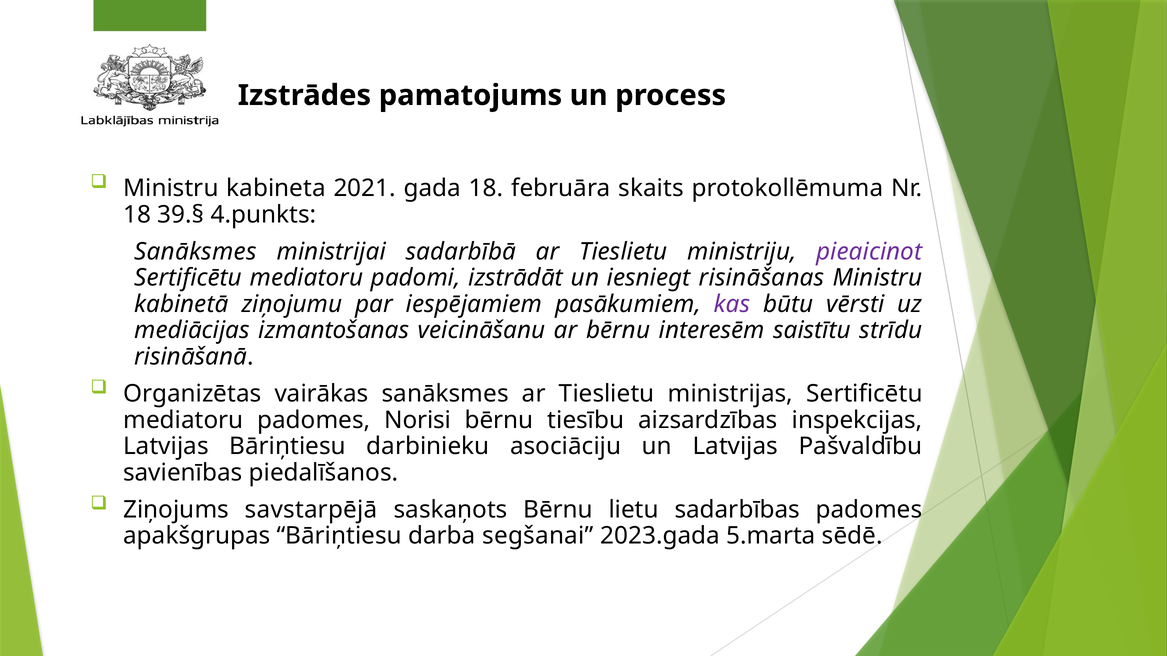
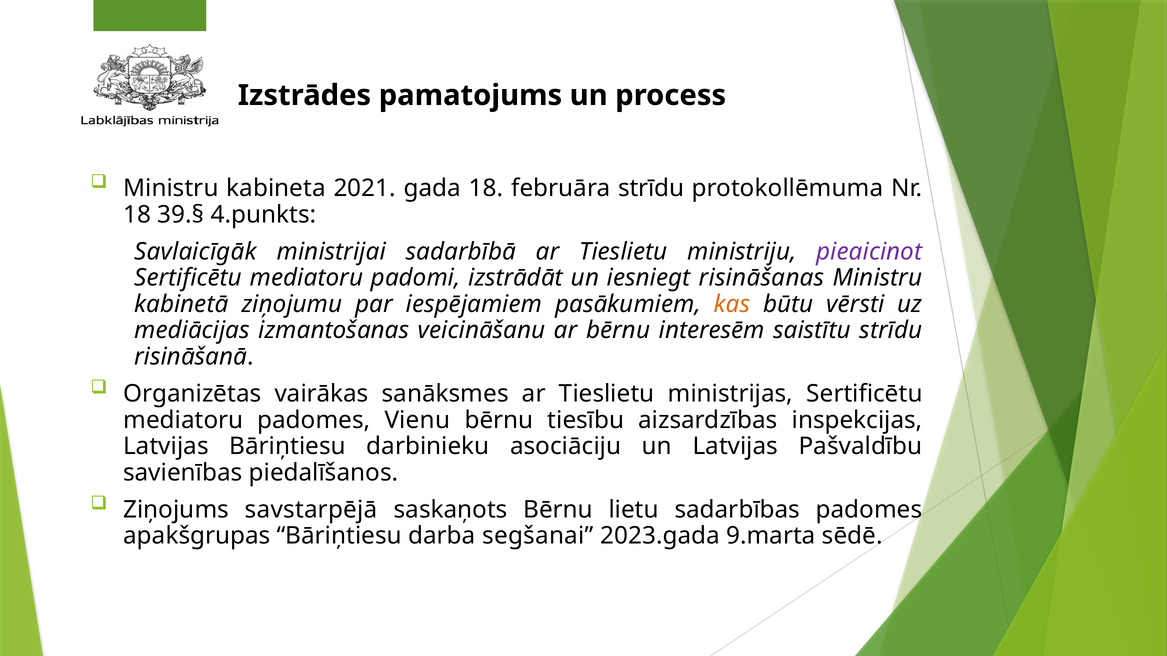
februāra skaits: skaits -> strīdu (651, 188)
Sanāksmes: Sanāksmes -> Savlaicīgāk (195, 252)
kas colour: purple -> orange (732, 304)
Norisi: Norisi -> Vienu (417, 420)
5.marta: 5.marta -> 9.marta (771, 536)
